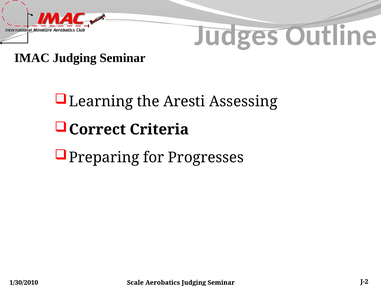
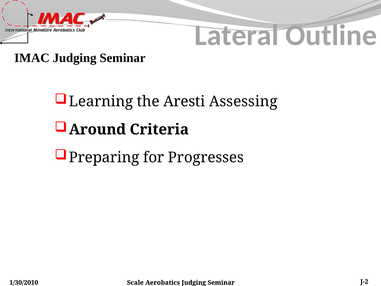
Judges: Judges -> Lateral (237, 35)
Correct: Correct -> Around (97, 129)
